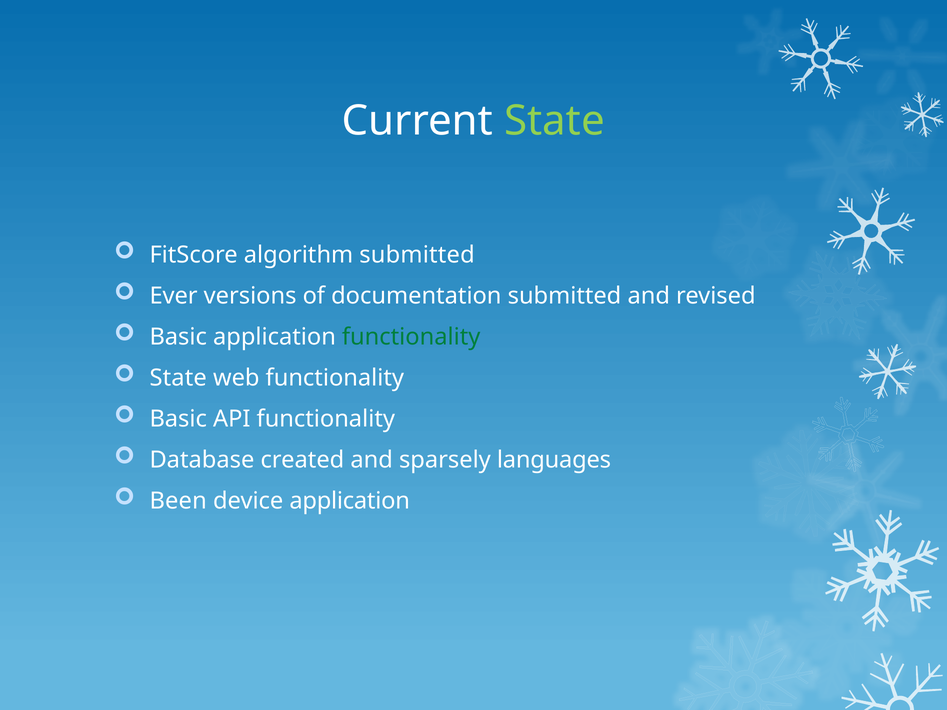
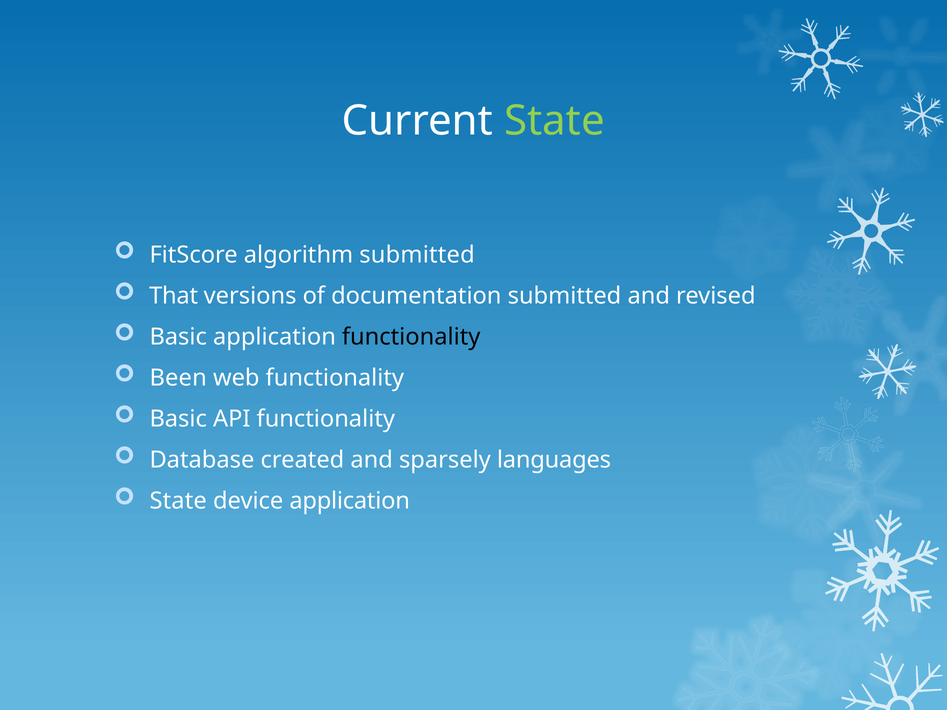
Ever: Ever -> That (174, 296)
functionality colour: green -> black (411, 337)
State: State -> Been (178, 378)
Been: Been -> State (178, 501)
